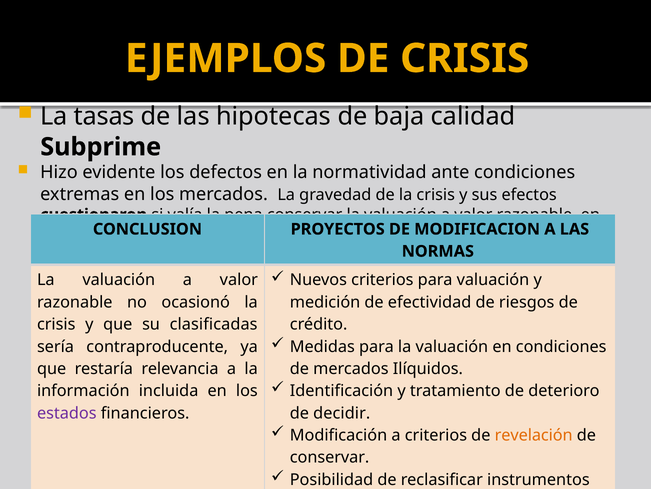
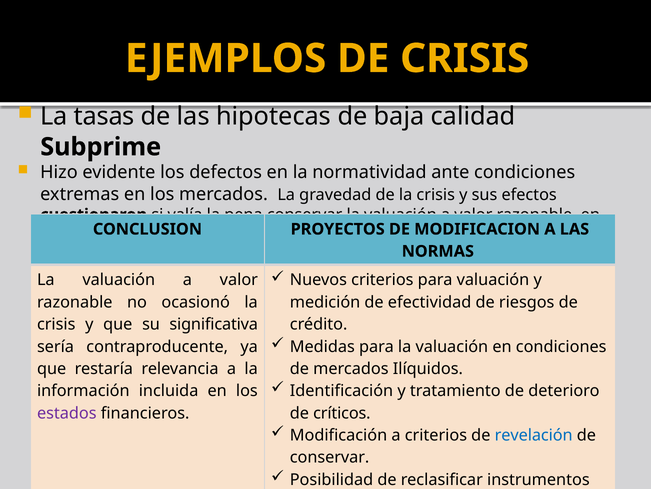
clasificadas: clasificadas -> significativa (214, 324)
decidir: decidir -> críticos (342, 413)
revelación colour: orange -> blue (534, 435)
